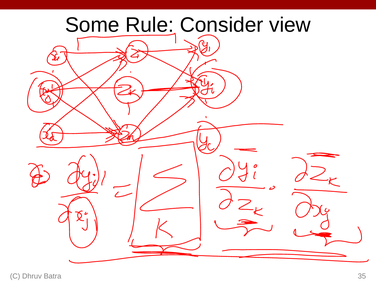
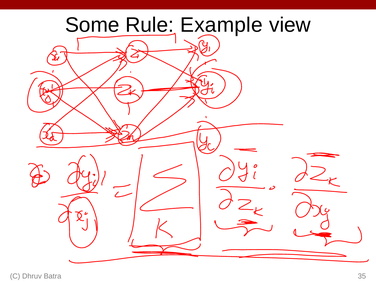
Consider: Consider -> Example (221, 25)
